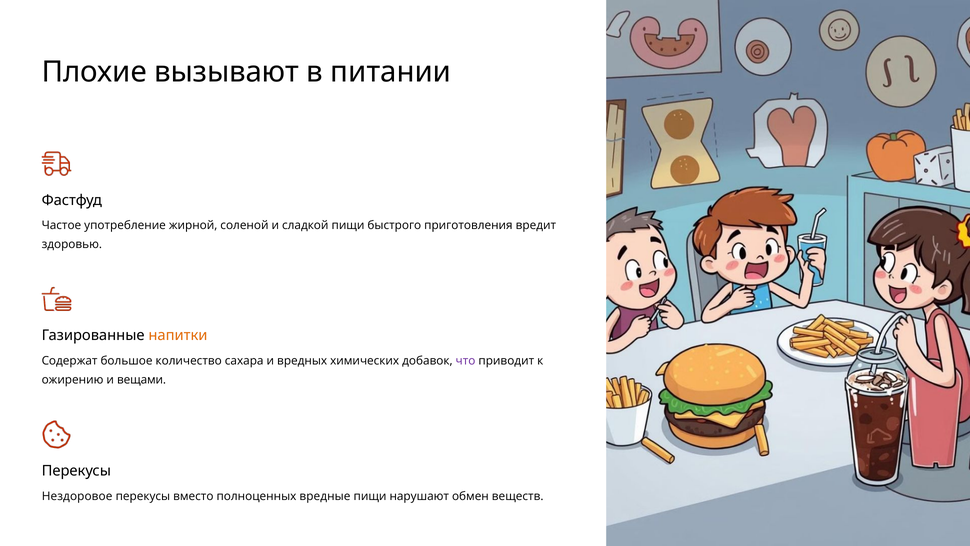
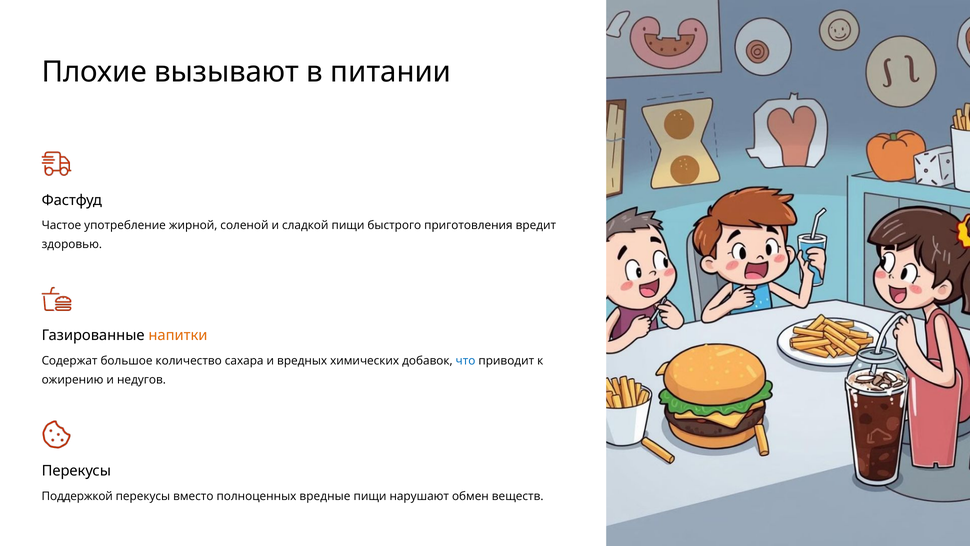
что colour: purple -> blue (466, 361)
вещами: вещами -> недугов (141, 380)
Нездоровое: Нездоровое -> Поддержкой (77, 496)
